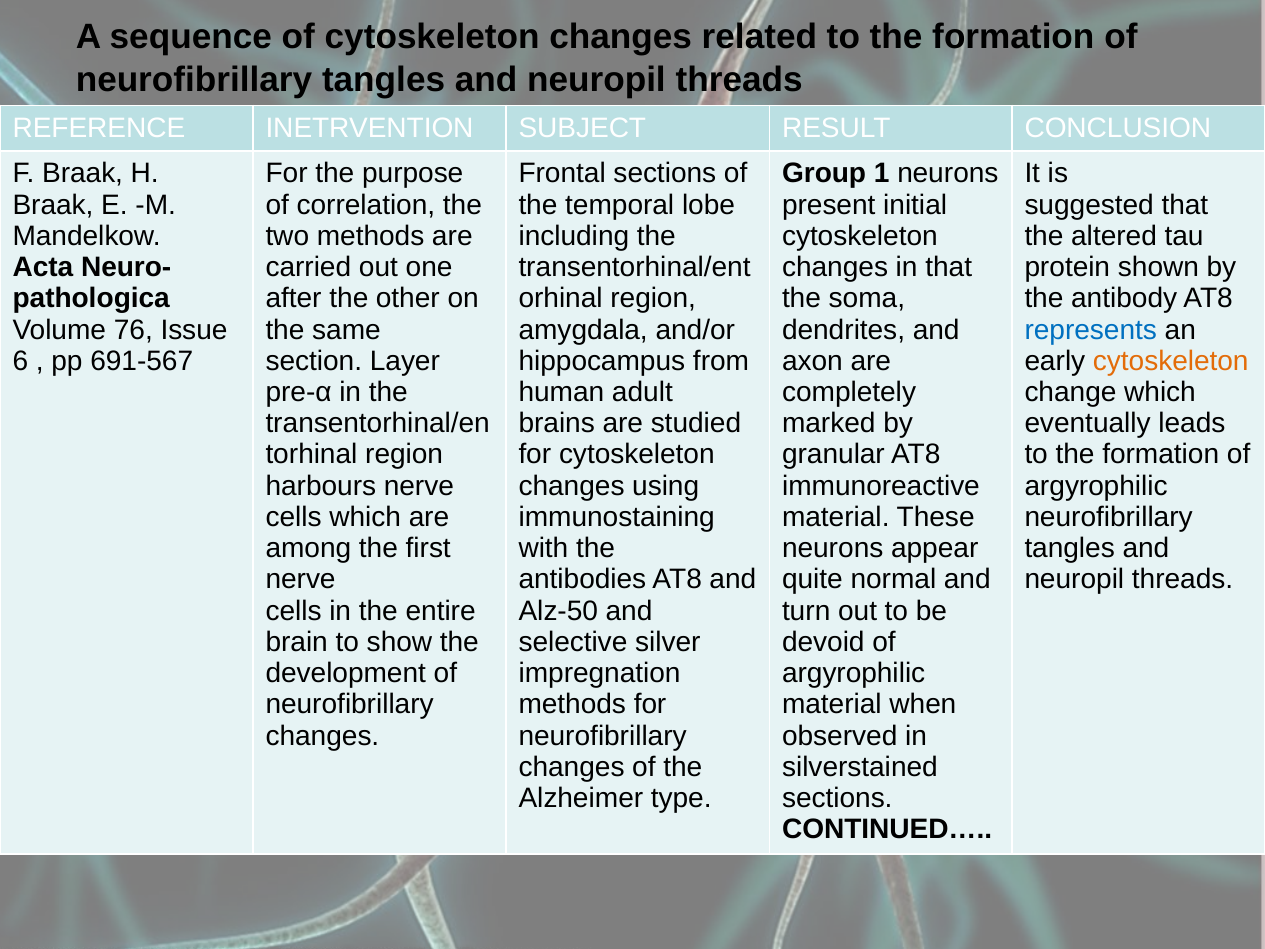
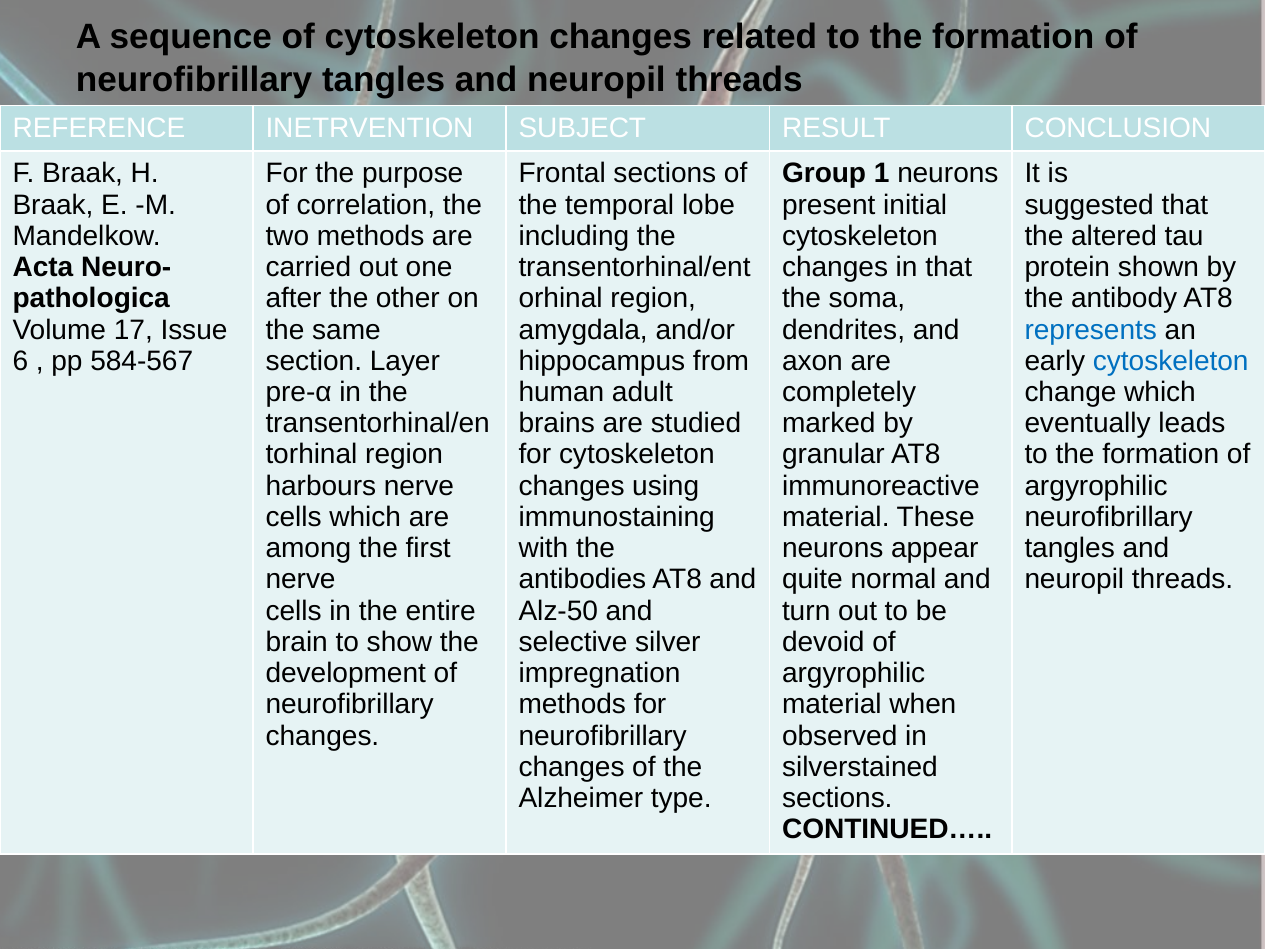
76: 76 -> 17 (133, 330)
691-567: 691-567 -> 584-567 (142, 361)
cytoskeleton colour: orange -> blue (1171, 361)
